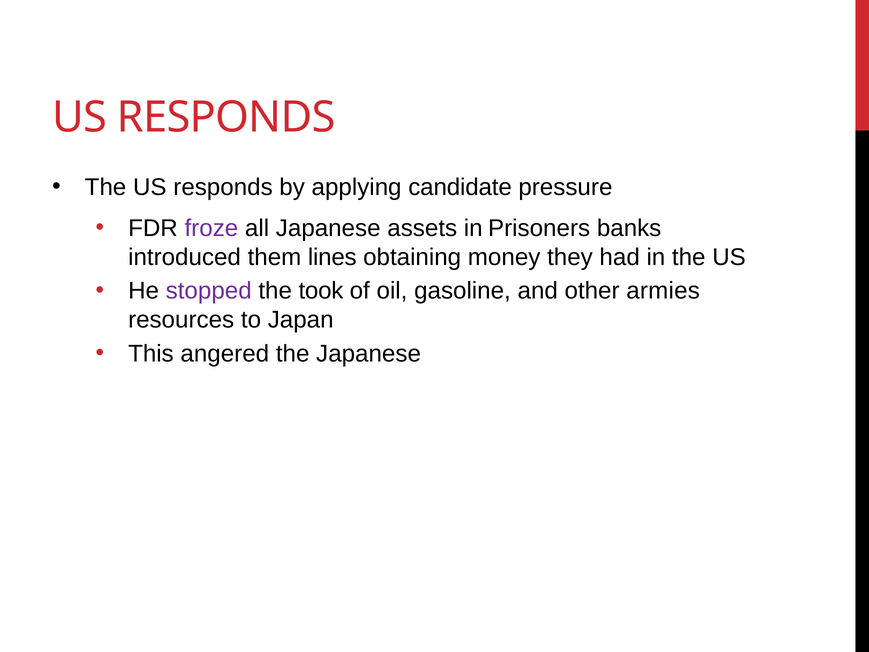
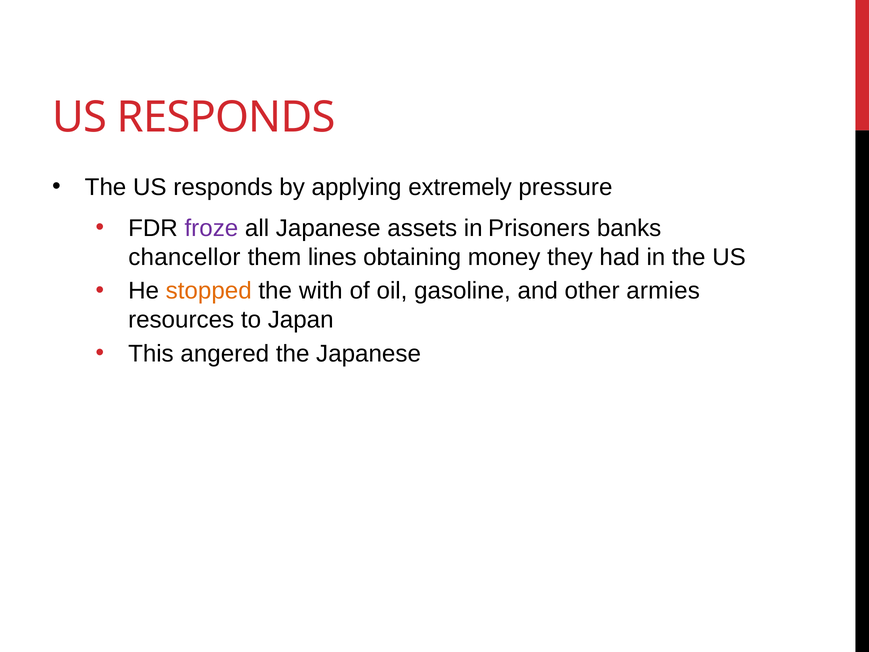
candidate: candidate -> extremely (460, 187)
introduced: introduced -> chancellor (184, 257)
stopped colour: purple -> orange (209, 291)
took: took -> with (321, 291)
